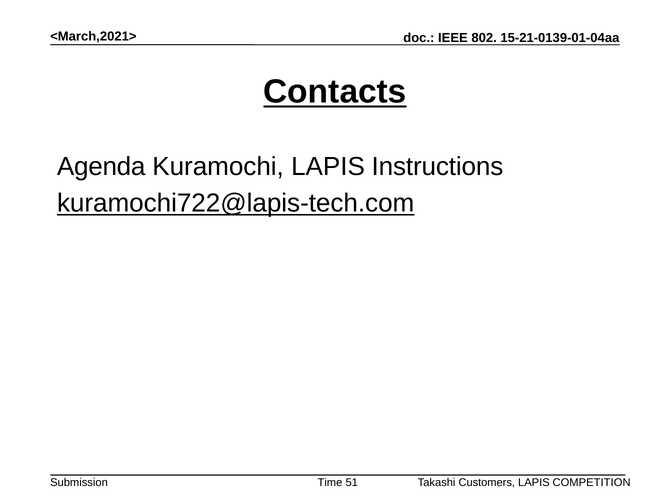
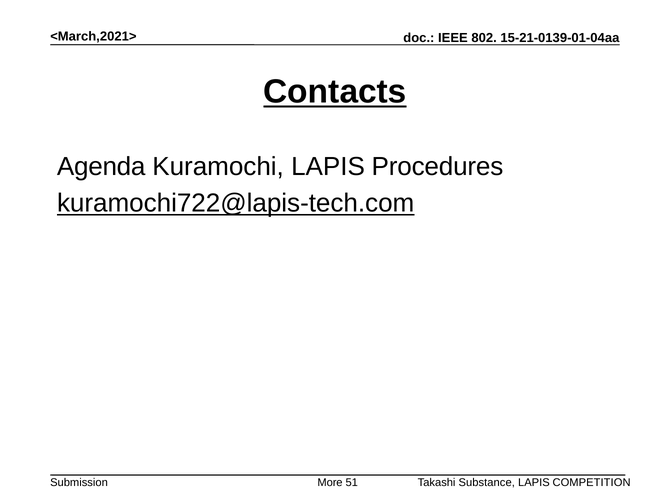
Instructions: Instructions -> Procedures (437, 167)
Time: Time -> More (330, 482)
Customers: Customers -> Substance (487, 482)
